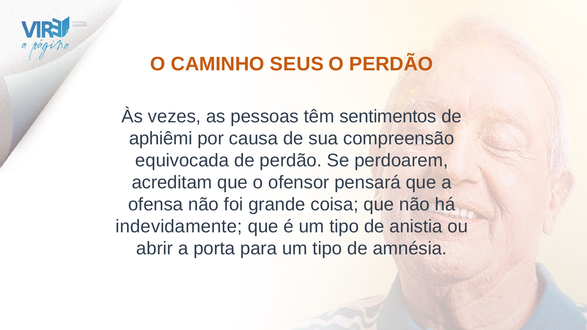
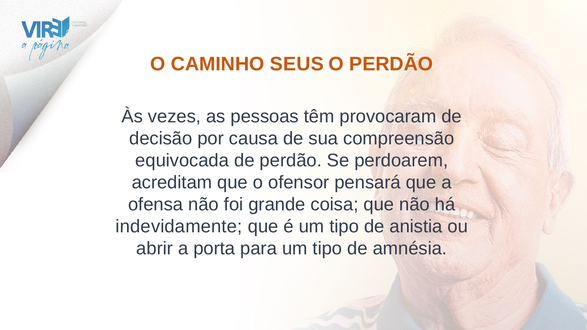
sentimentos: sentimentos -> provocaram (388, 116)
aphiêmi: aphiêmi -> decisão (161, 138)
